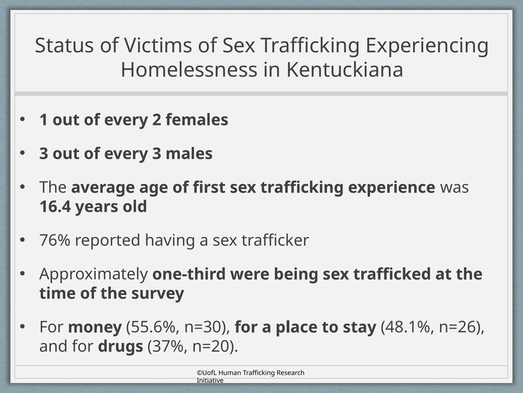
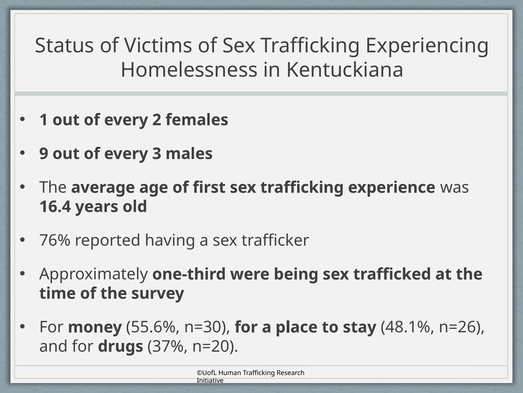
3: 3 -> 9 (44, 153)
